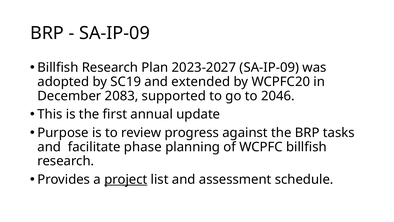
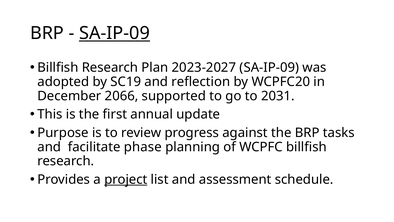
SA-IP-09 underline: none -> present (115, 33)
extended: extended -> reflection (201, 82)
2083: 2083 -> 2066 (122, 96)
2046: 2046 -> 2031 (278, 96)
